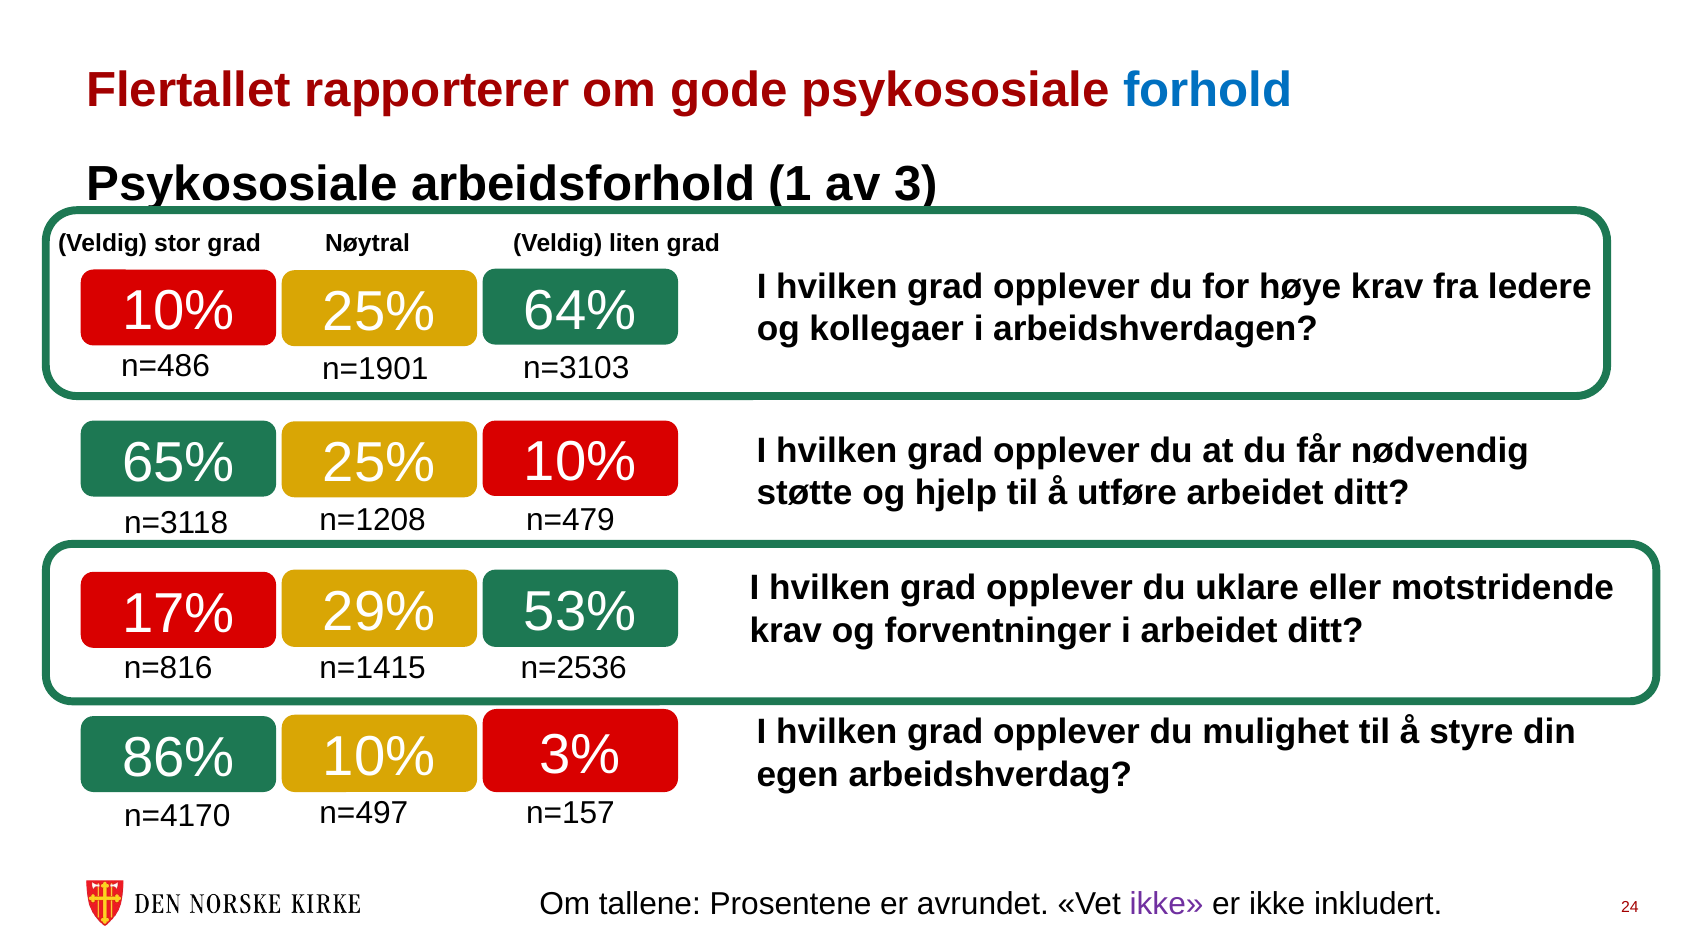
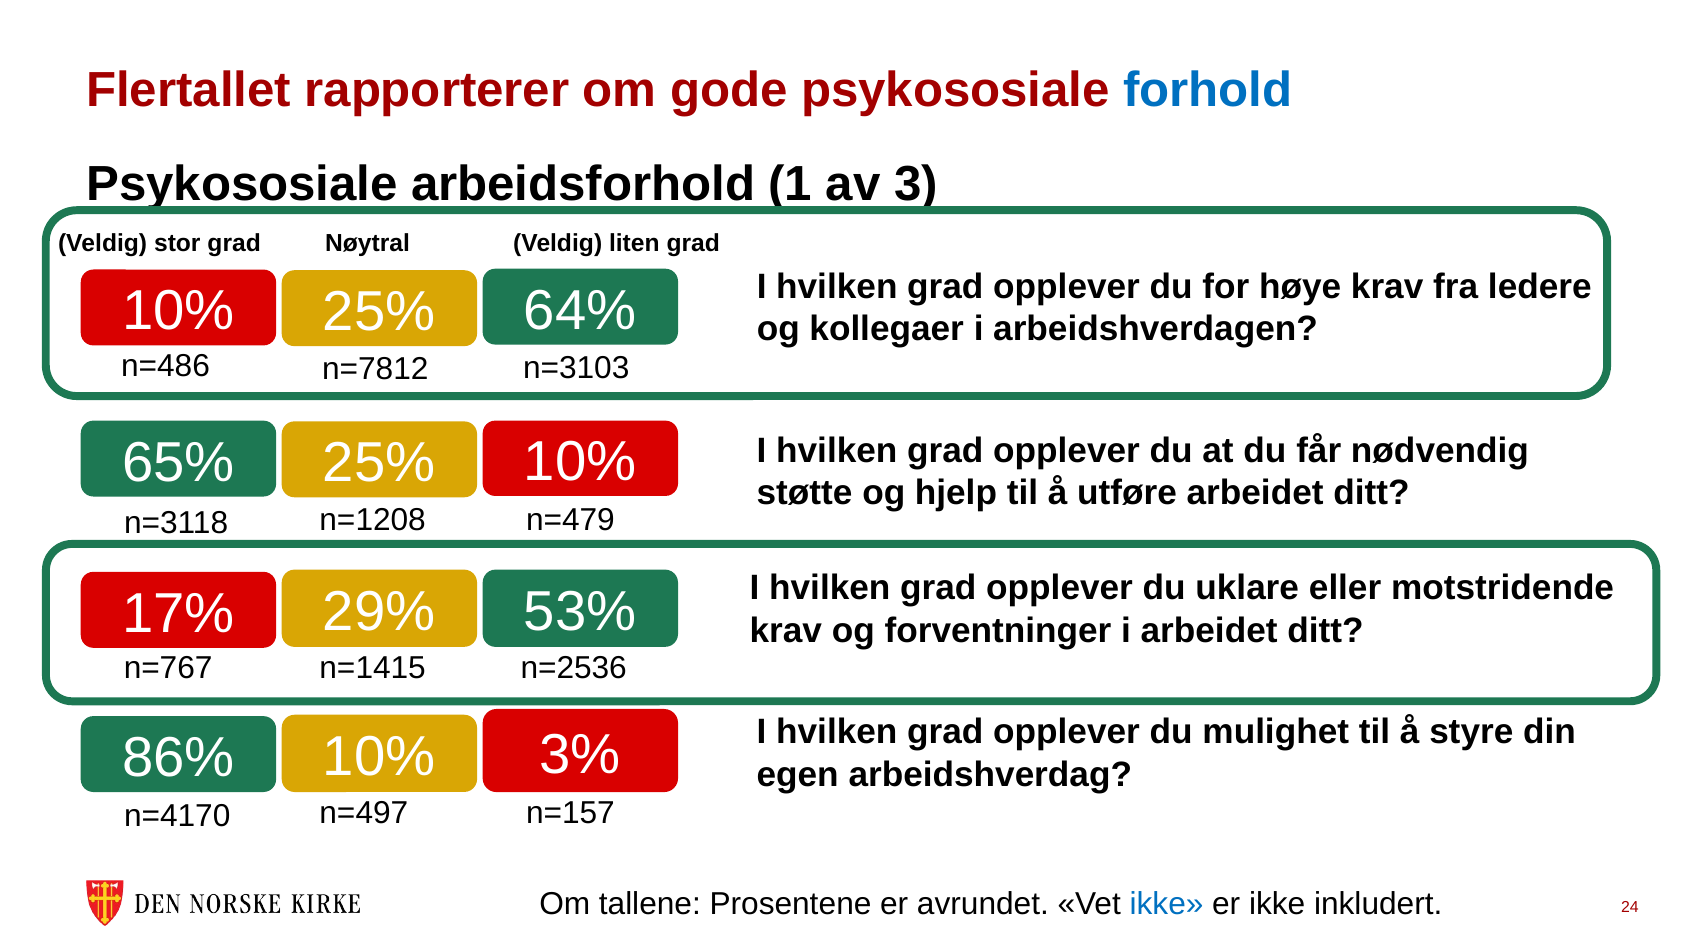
n=1901: n=1901 -> n=7812 (375, 369)
n=816: n=816 -> n=767 (168, 668)
ikke colour: purple -> blue (1167, 903)
